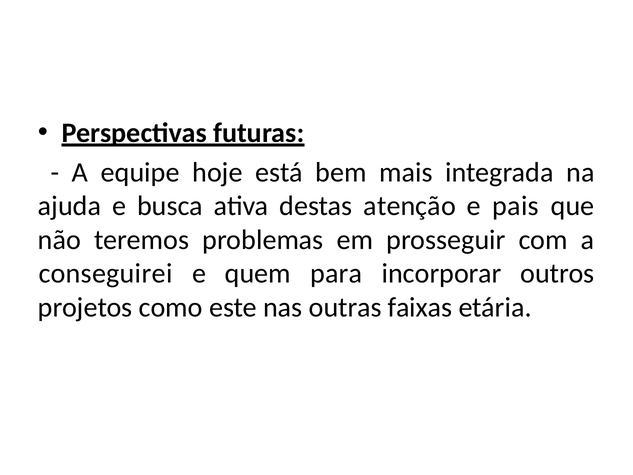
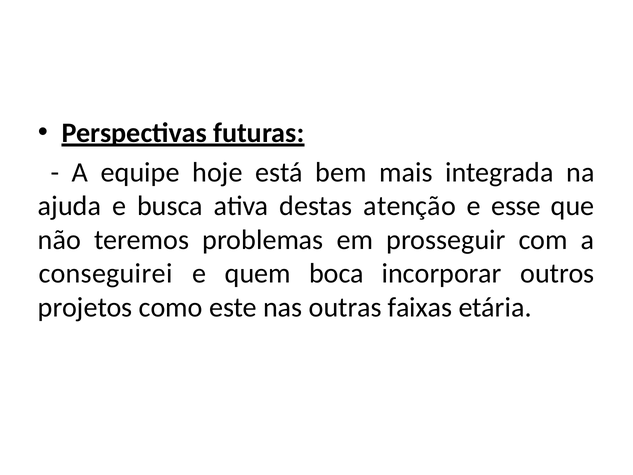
pais: pais -> esse (516, 206)
para: para -> boca (337, 273)
